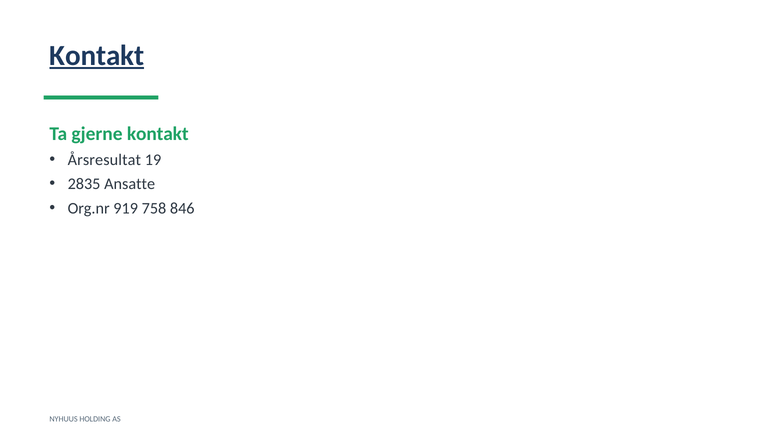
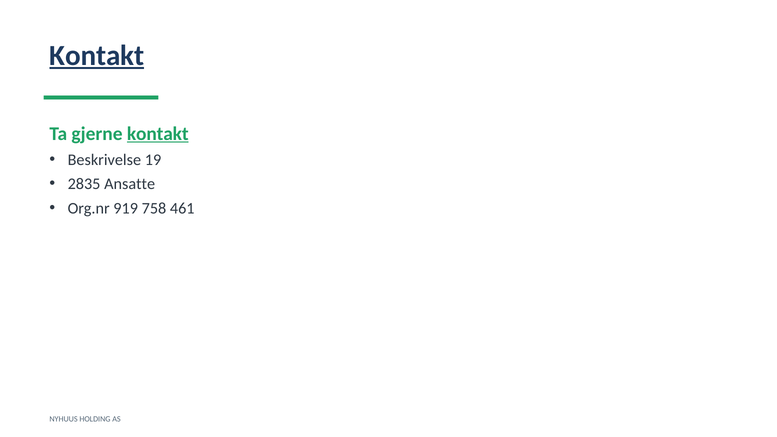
kontakt underline: none -> present (158, 134)
Årsresultat: Årsresultat -> Beskrivelse (104, 160)
846: 846 -> 461 (182, 208)
